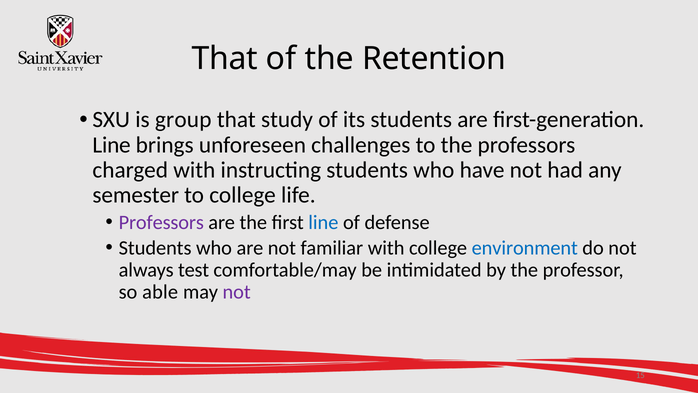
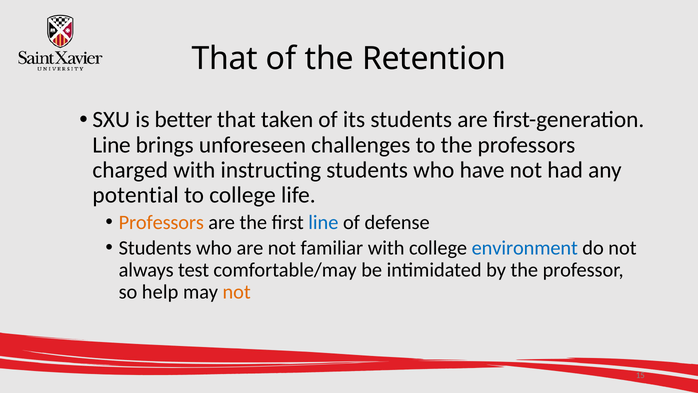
group: group -> better (183, 120)
study: study -> taken (287, 120)
semester: semester -> potential (136, 195)
Professors colour: purple -> orange (161, 222)
able: able -> help (160, 292)
not colour: purple -> orange (237, 292)
